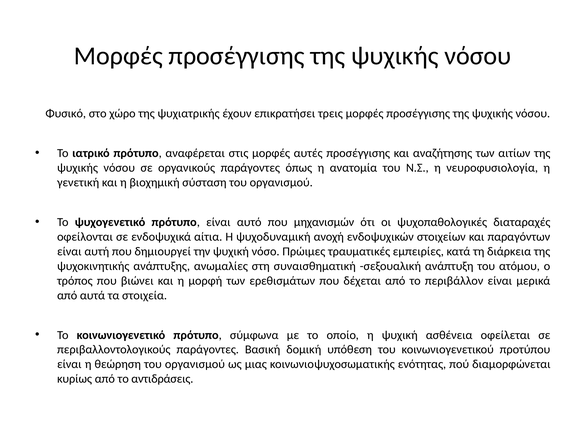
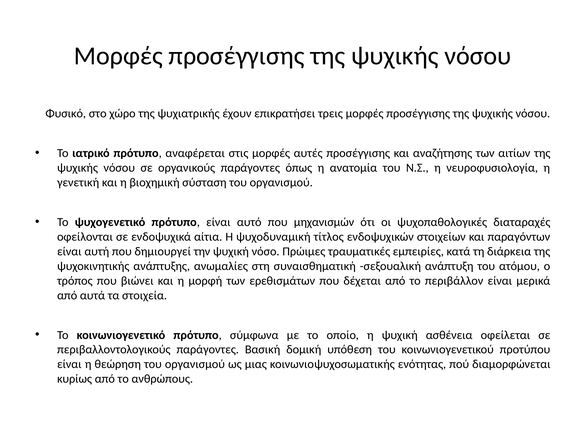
ανοχή: ανοχή -> τίτλος (329, 237)
αντιδράσεις: αντιδράσεις -> ανθρώπους (162, 379)
